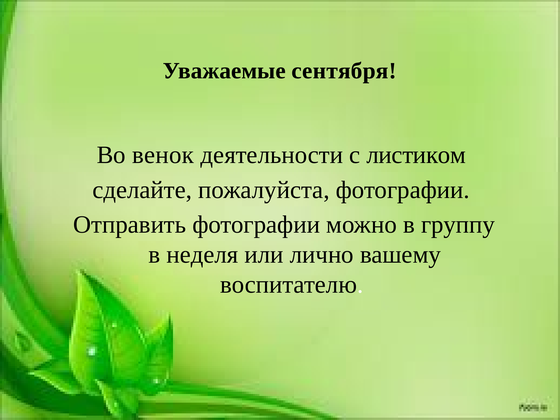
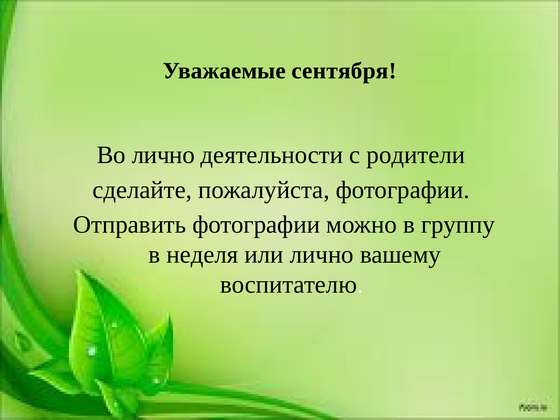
Во венок: венок -> лично (163, 155)
листиком: листиком -> родители (416, 155)
